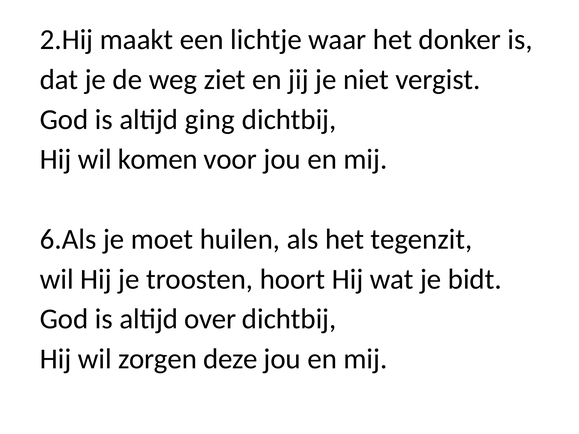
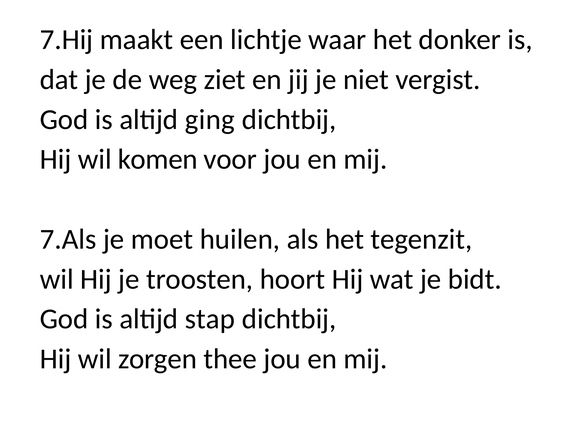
2.Hij: 2.Hij -> 7.Hij (66, 40)
6.Als: 6.Als -> 7.Als (68, 239)
over: over -> stap (210, 319)
deze: deze -> thee (230, 359)
